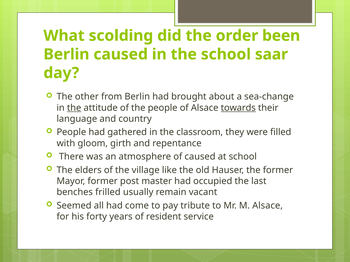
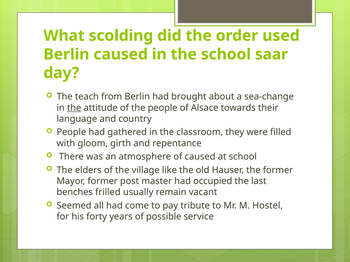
been: been -> used (281, 36)
other: other -> teach (87, 97)
towards underline: present -> none (238, 108)
M Alsace: Alsace -> Hostel (268, 206)
resident: resident -> possible (164, 217)
